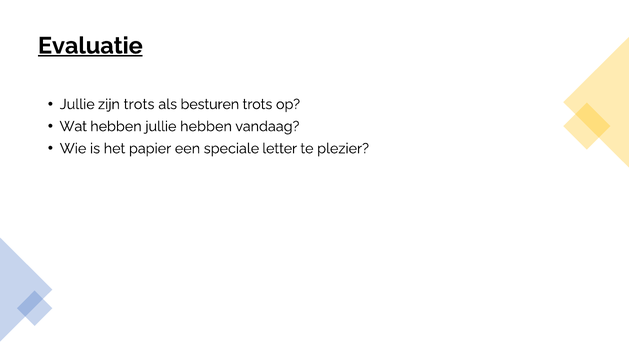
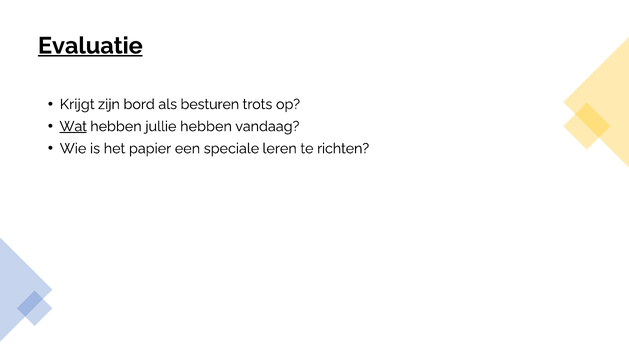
Jullie: Jullie -> Krijgt (77, 104)
zijn trots: trots -> bord (139, 104)
Wat underline: none -> present (73, 126)
letter: letter -> leren (280, 148)
plezier: plezier -> richten (343, 148)
